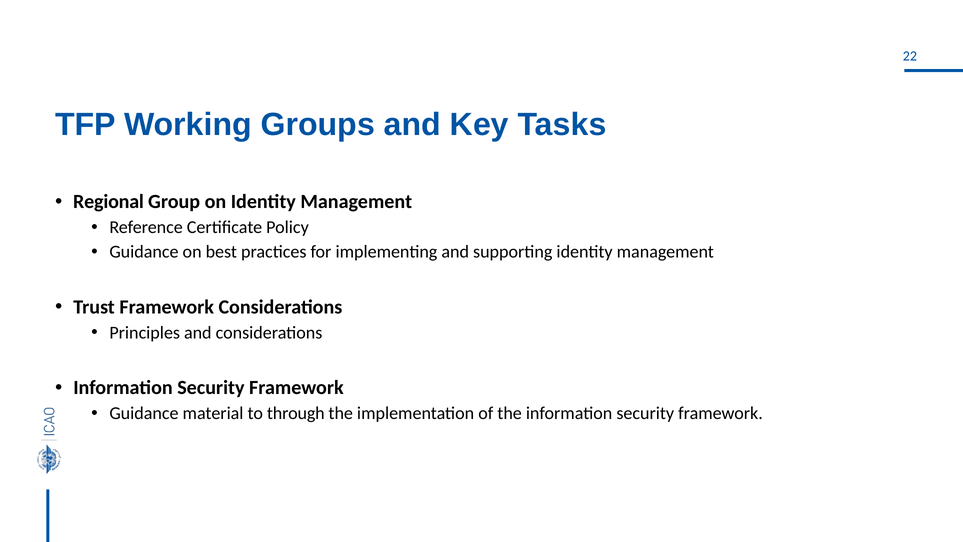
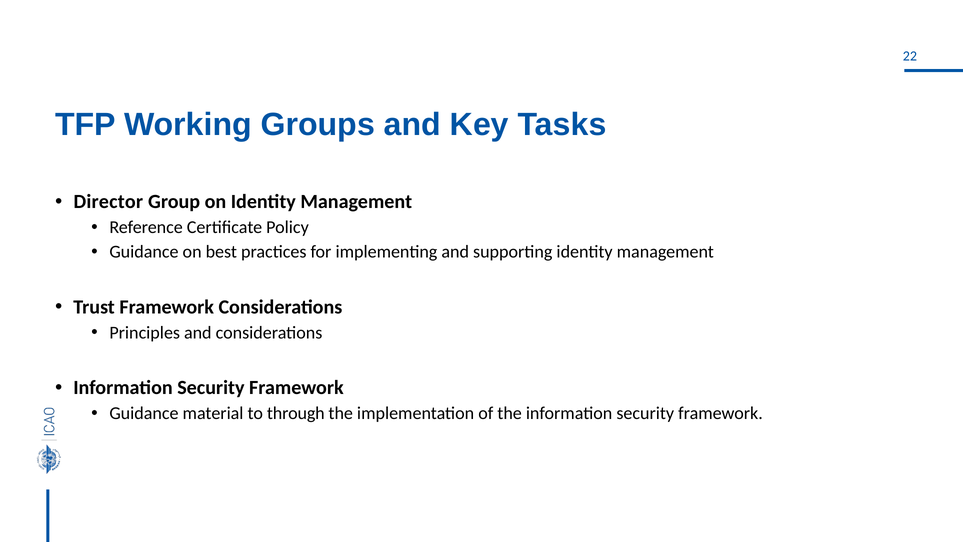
Regional: Regional -> Director (108, 202)
